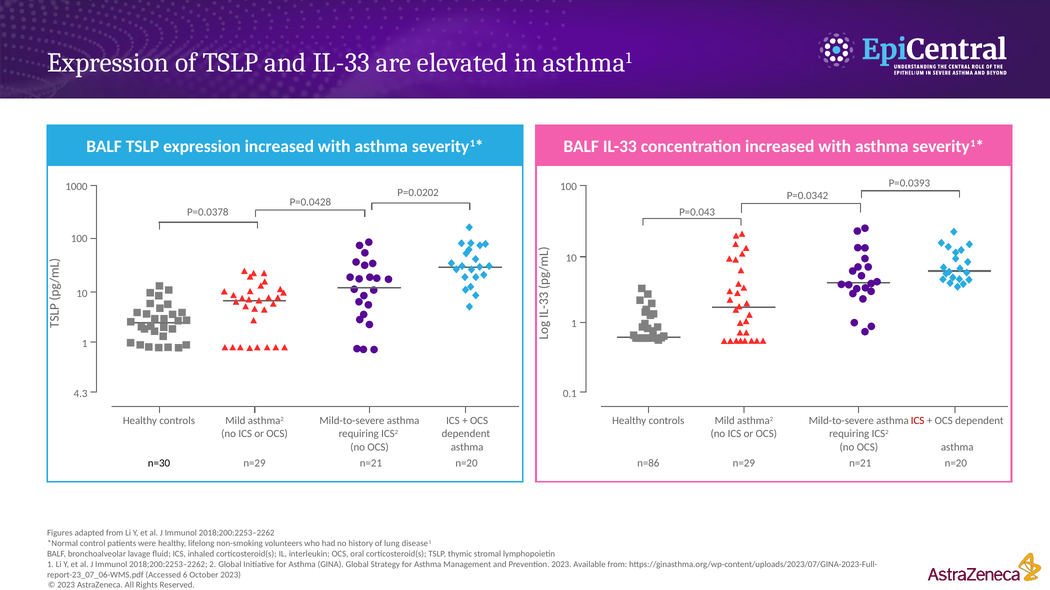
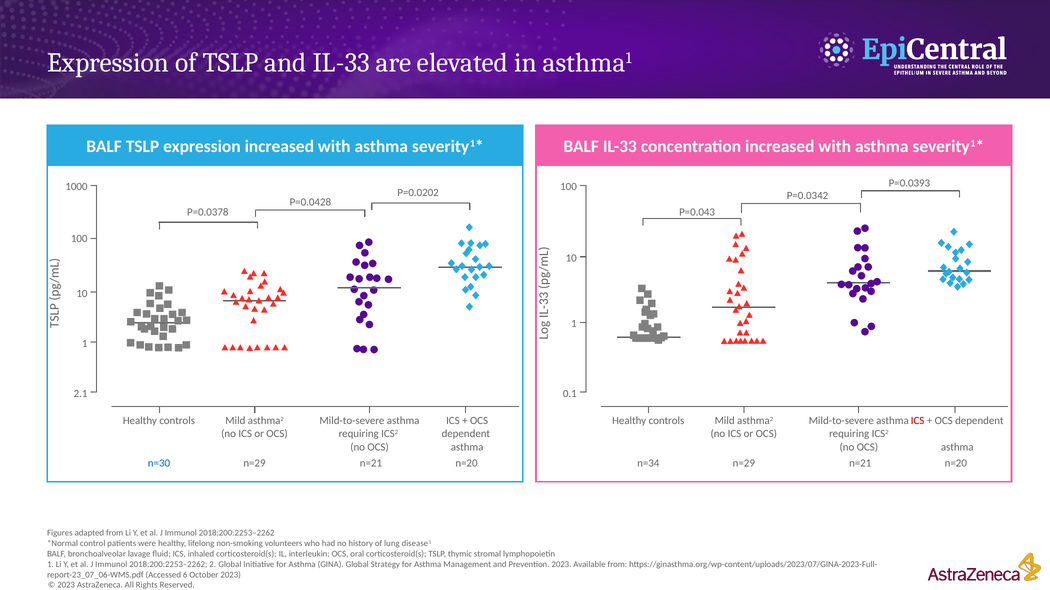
4.3: 4.3 -> 2.1 (81, 394)
n=30 colour: black -> blue (159, 463)
n=86: n=86 -> n=34 (648, 463)
